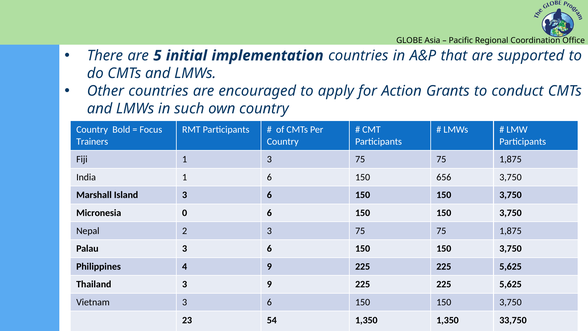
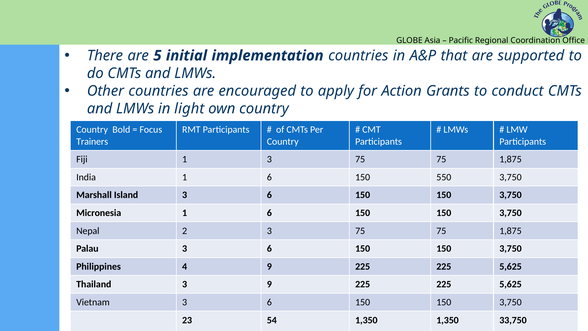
such: such -> light (189, 109)
656: 656 -> 550 (444, 177)
Micronesia 0: 0 -> 1 (185, 213)
